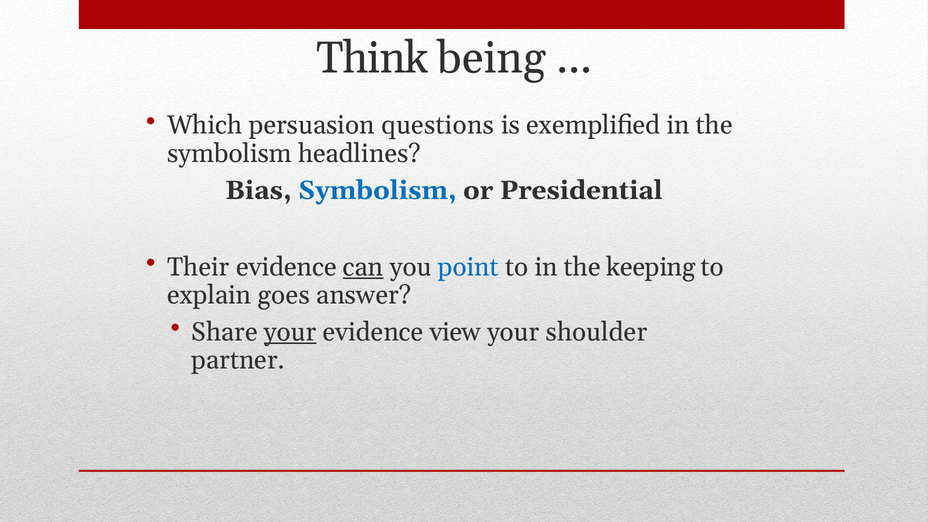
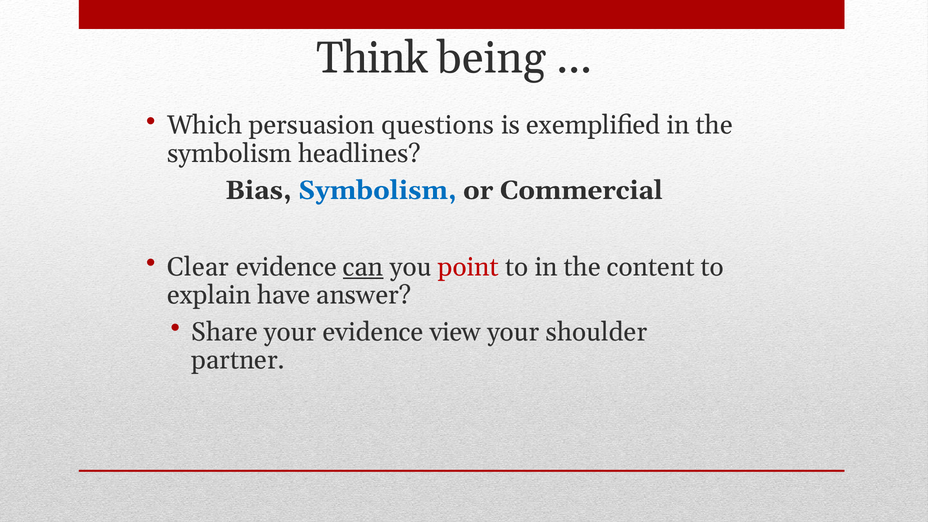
Presidential: Presidential -> Commercial (581, 190)
Their: Their -> Clear (198, 267)
point colour: blue -> red (468, 267)
keeping: keeping -> content (651, 267)
goes: goes -> have (284, 295)
your underline: present -> none (290, 332)
